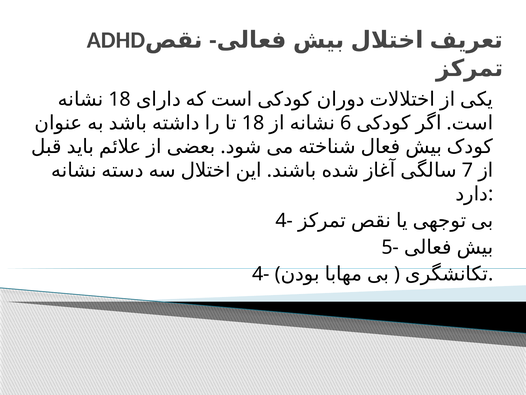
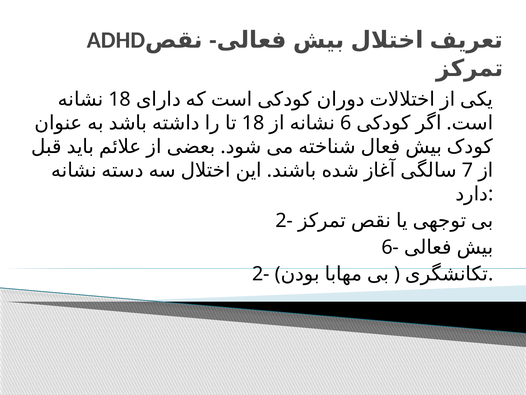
4-: 4- -> 2- (284, 220)
5-: 5- -> 6- (390, 247)
4-: 4- -> 2- (261, 274)
